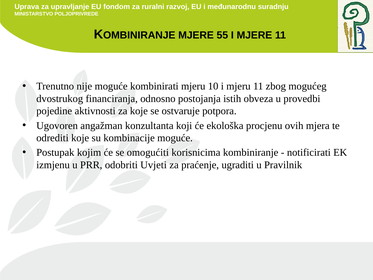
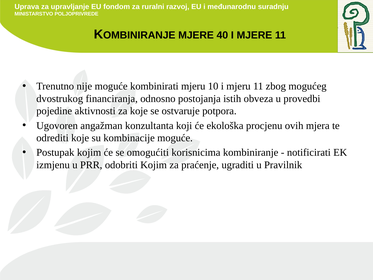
55: 55 -> 40 (222, 35)
odobriti Uvjeti: Uvjeti -> Kojim (154, 165)
